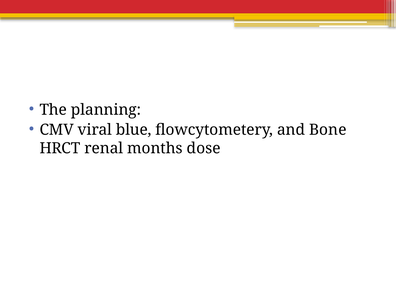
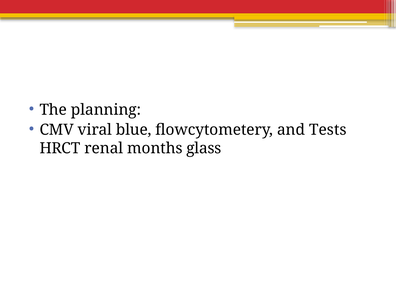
Bone: Bone -> Tests (328, 130)
dose: dose -> glass (204, 148)
